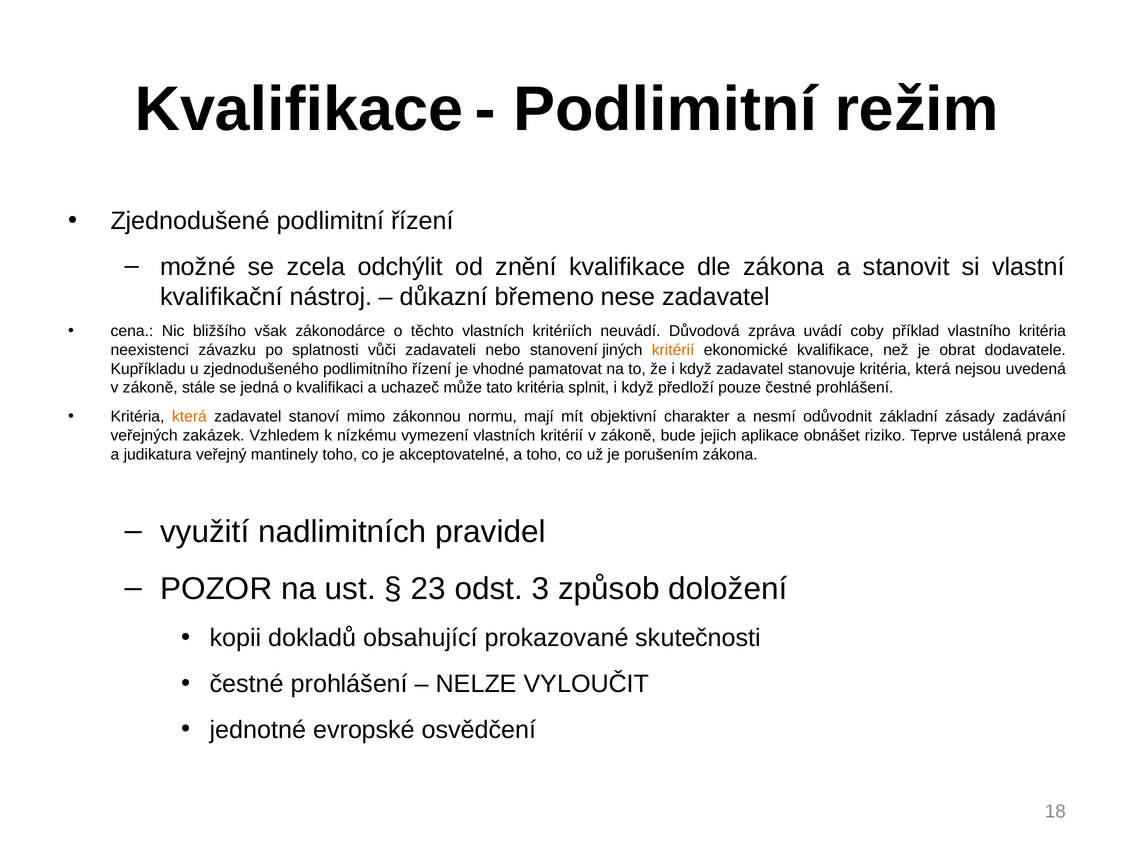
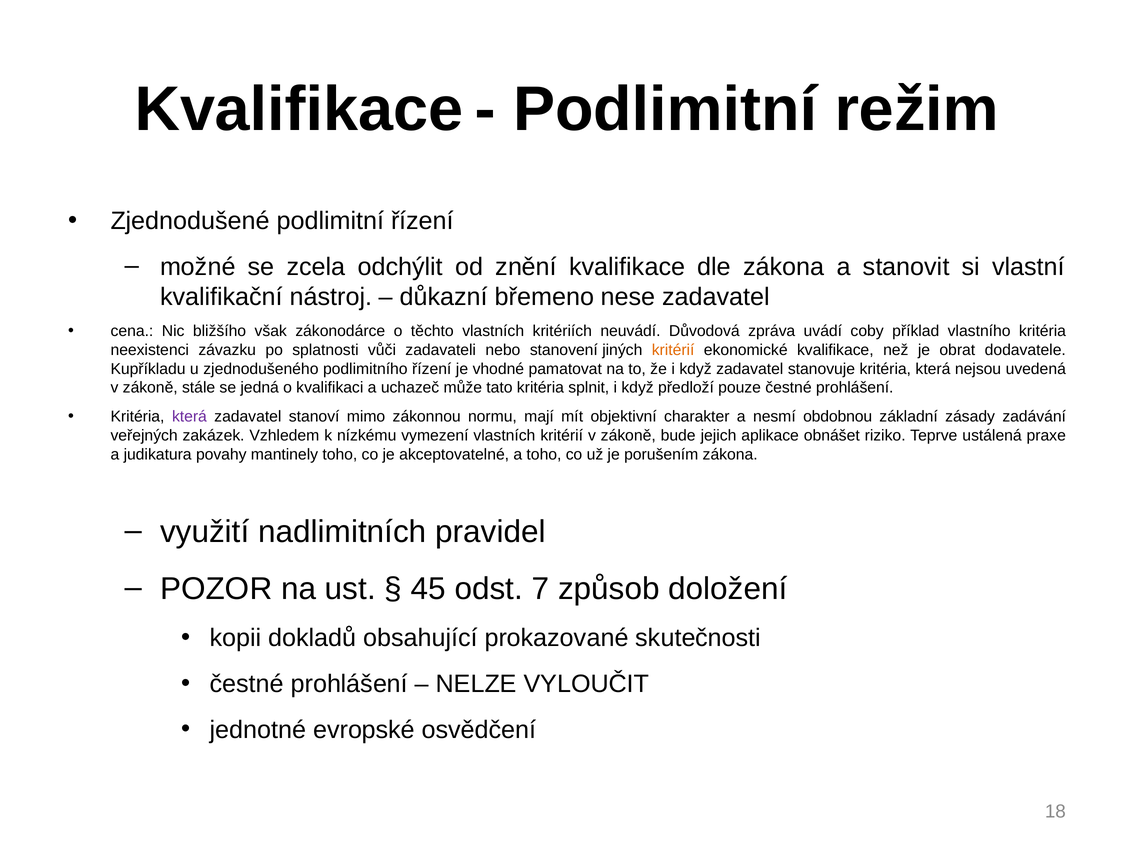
která colour: orange -> purple (189, 417)
odůvodnit: odůvodnit -> obdobnou (838, 417)
veřejný: veřejný -> povahy (221, 455)
23: 23 -> 45 (428, 589)
3: 3 -> 7 (540, 589)
